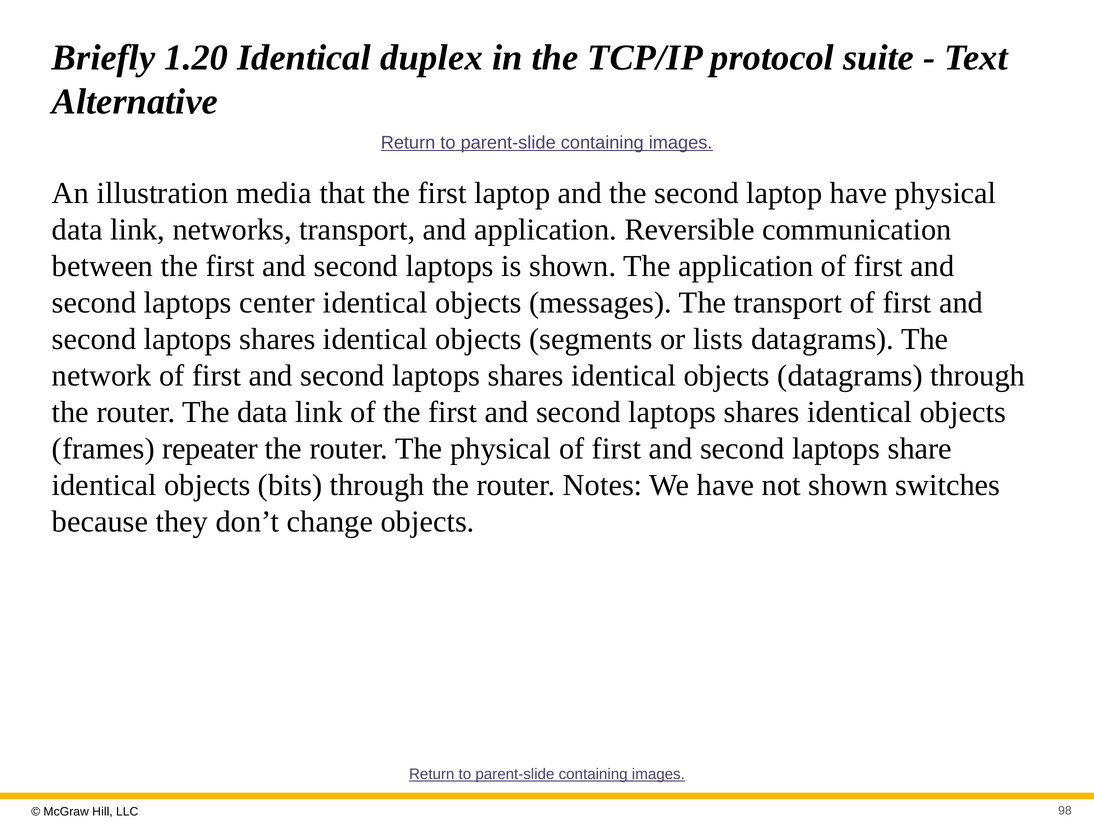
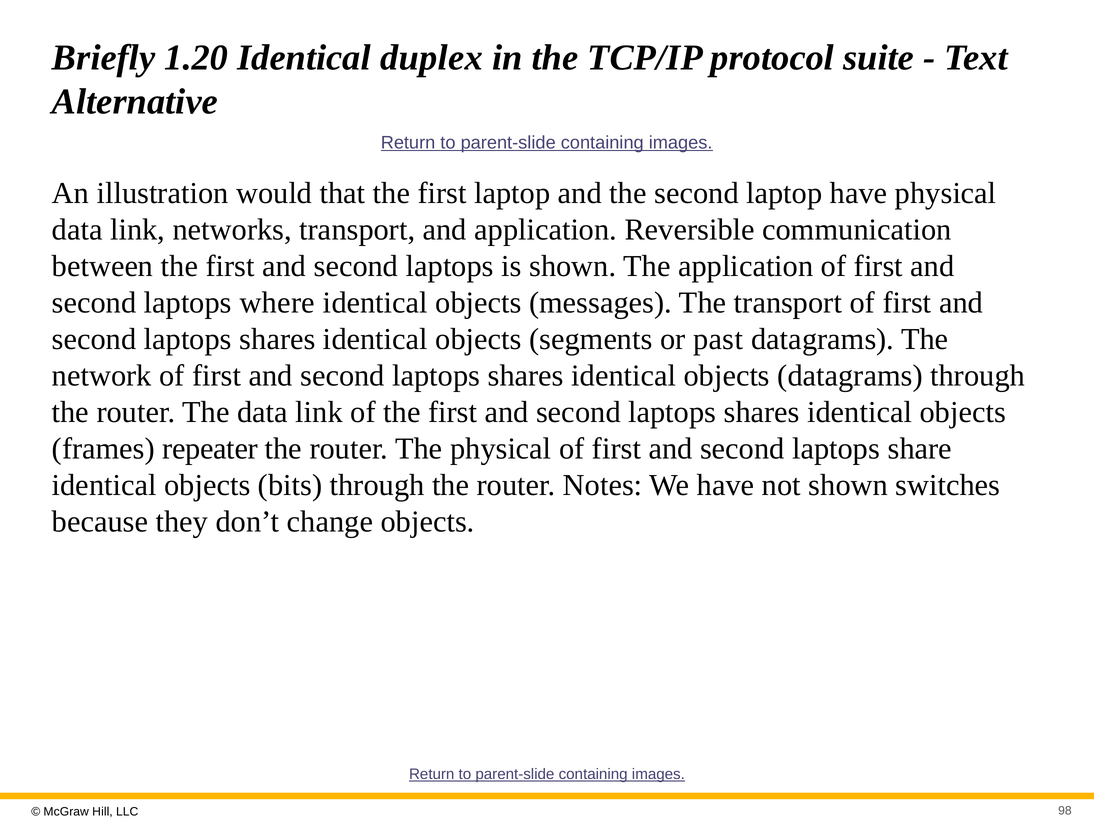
media: media -> would (274, 193)
center: center -> where (277, 302)
lists: lists -> past (718, 339)
